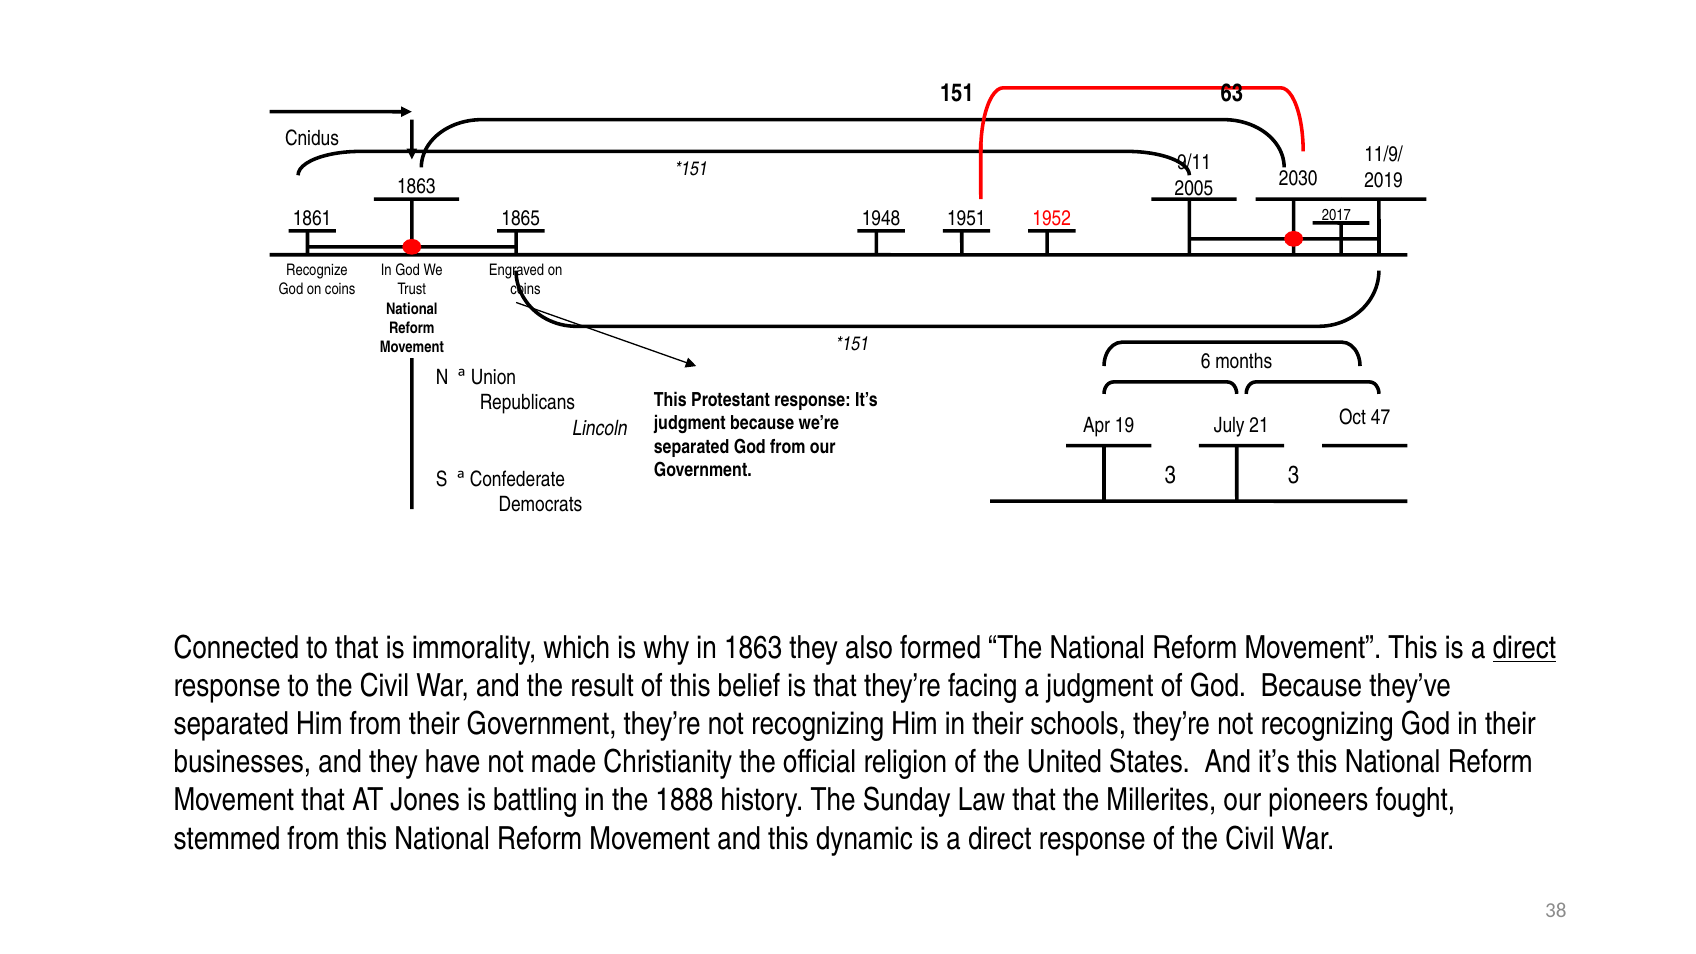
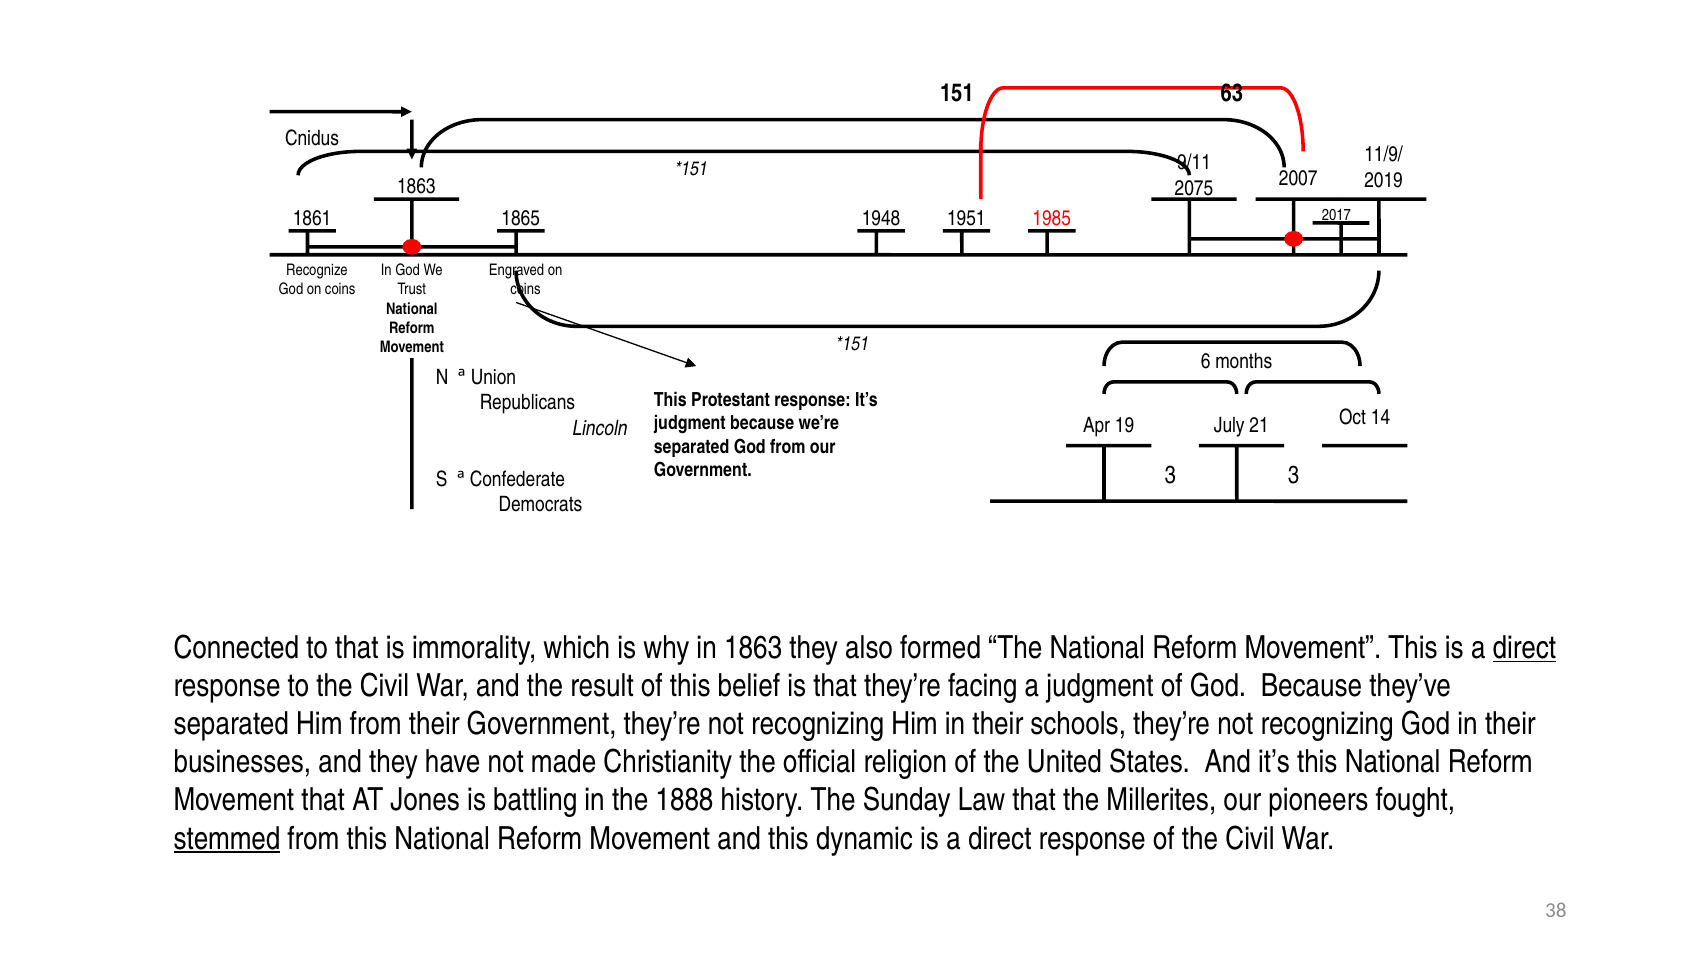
2030: 2030 -> 2007 (1298, 179)
2005: 2005 -> 2075 (1194, 188)
1952: 1952 -> 1985 (1052, 218)
47: 47 -> 14 (1381, 417)
stemmed underline: none -> present (227, 839)
